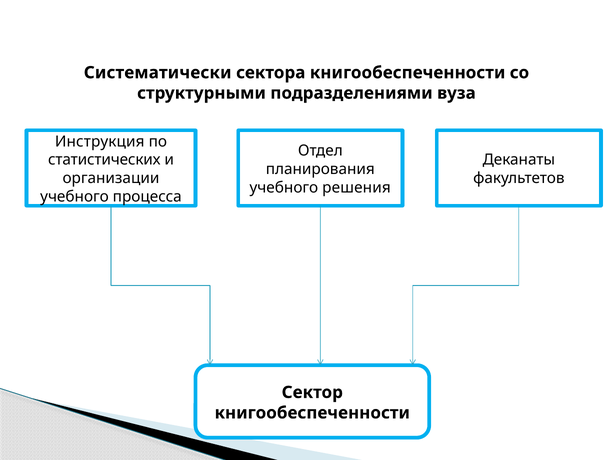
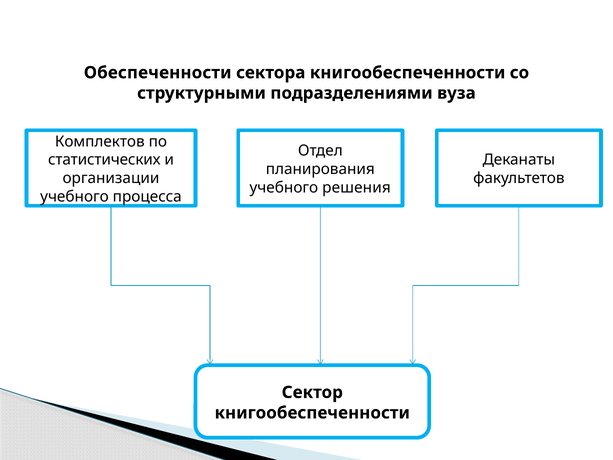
Систематически: Систематически -> Обеспеченности (158, 73)
Инструкция: Инструкция -> Комплектов (100, 141)
